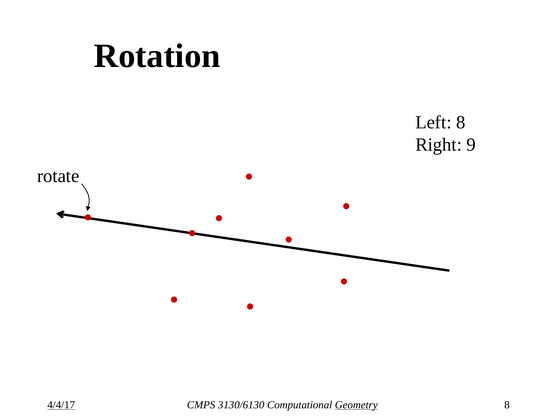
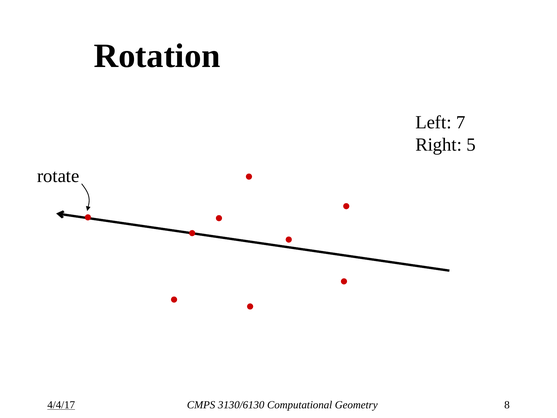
Left 8: 8 -> 7 (461, 122)
9: 9 -> 5 (471, 145)
Geometry underline: present -> none (356, 405)
